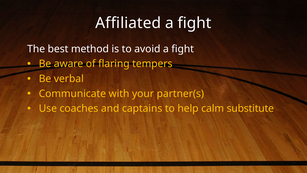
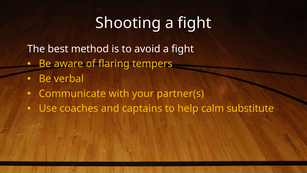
Affiliated: Affiliated -> Shooting (128, 23)
